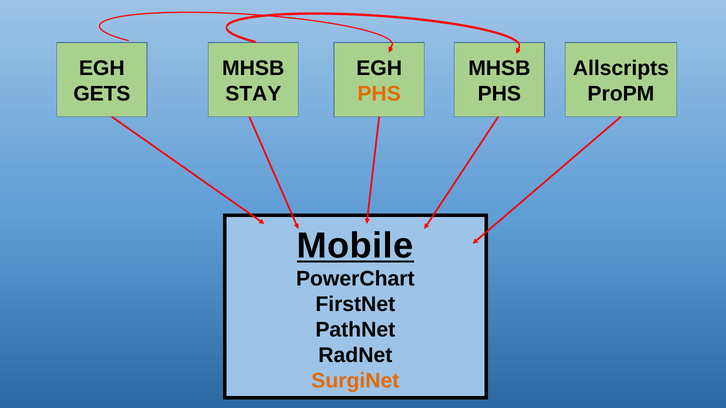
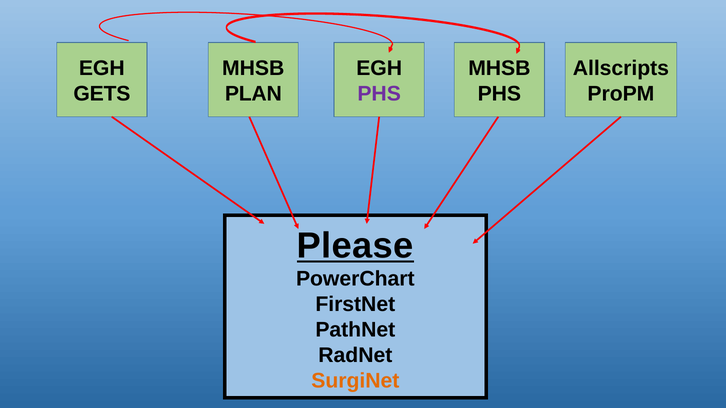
STAY: STAY -> PLAN (253, 94)
PHS colour: orange -> purple (379, 94)
Mobile: Mobile -> Please (355, 246)
